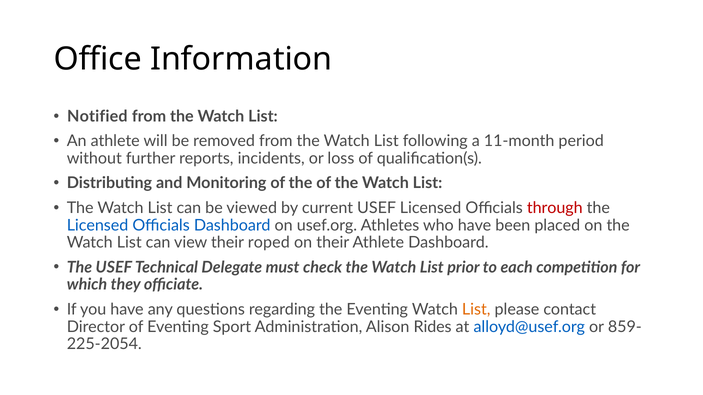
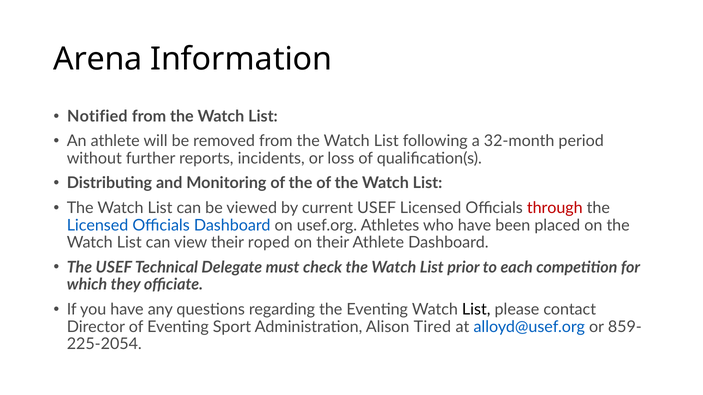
Office: Office -> Arena (98, 59)
11-month: 11-month -> 32-month (519, 141)
List colour: orange -> black (476, 310)
Rides: Rides -> Tired (432, 327)
